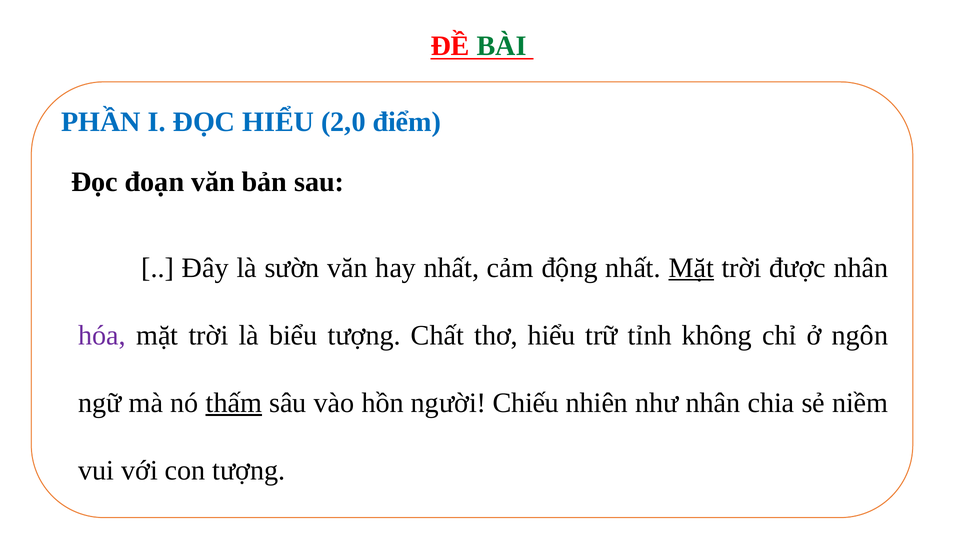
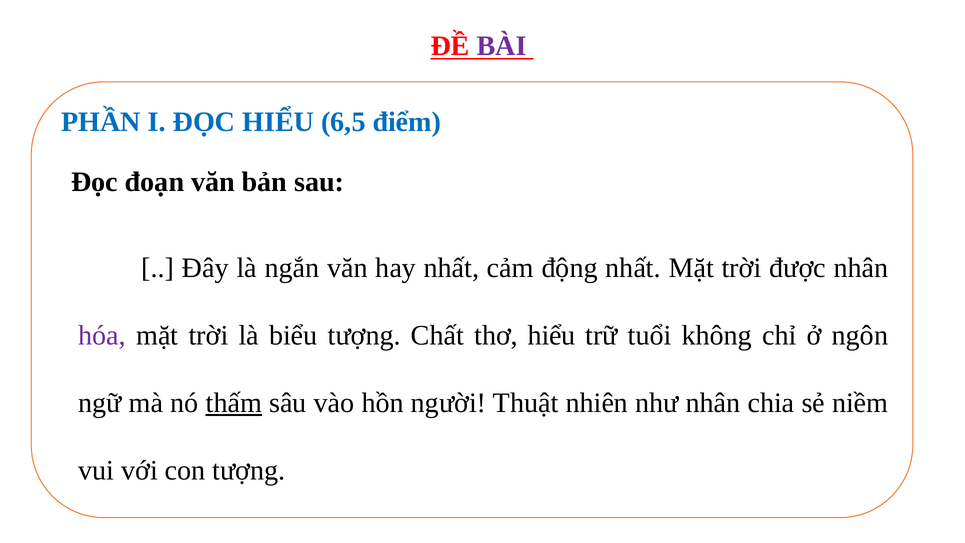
BÀI colour: green -> purple (502, 46)
2,0: 2,0 -> 6,5 (343, 122)
sườn: sườn -> ngắn (292, 268)
Mặt underline: present -> none (691, 268)
tỉnh: tỉnh -> tuổi (650, 335)
Chiếu: Chiếu -> Thuật (526, 403)
